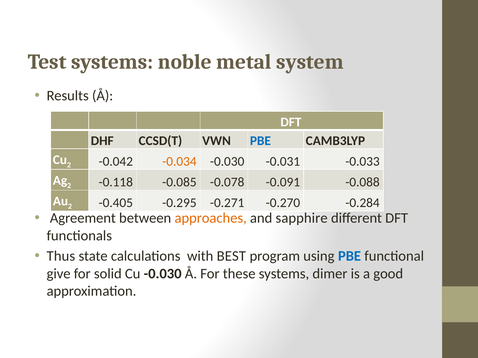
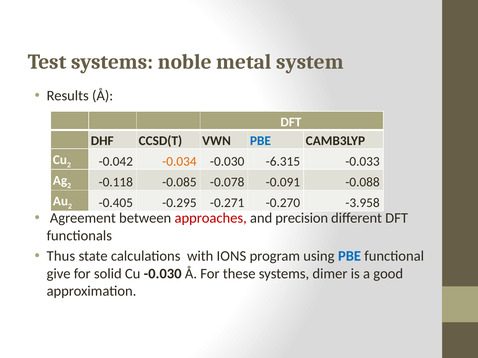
-0.031: -0.031 -> -6.315 (283, 162)
-0.284: -0.284 -> -3.958 (363, 203)
approaches colour: orange -> red (211, 218)
sapphire: sapphire -> precision (302, 218)
BEST: BEST -> IONS (231, 256)
